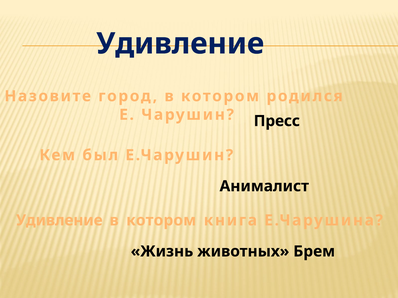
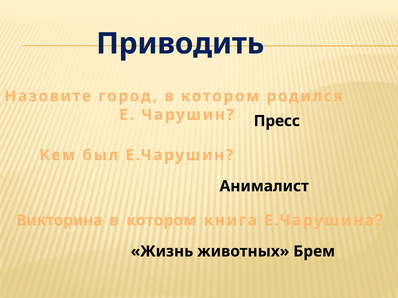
Удивление: Удивление -> Приводить (180, 44)
Удивление: Удивление -> Викторина (59, 221)
